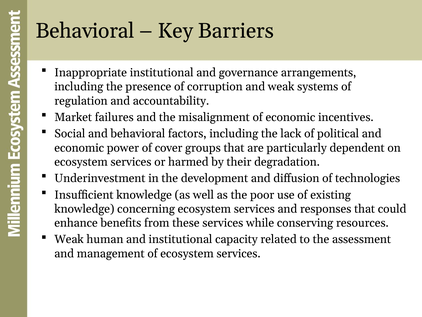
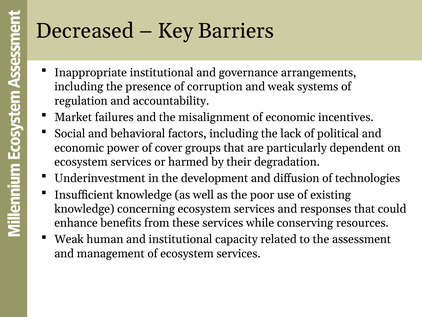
Behavioral: Behavioral -> Decreased (85, 31)
